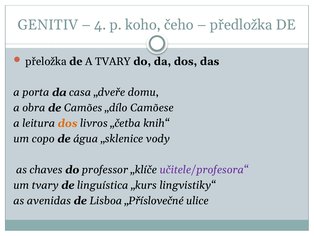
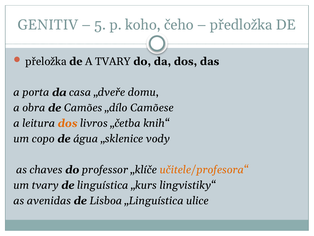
4: 4 -> 5 (100, 25)
učitele/profesora“ colour: purple -> orange (204, 169)
„Příslovečné: „Příslovečné -> „Linguística (154, 200)
